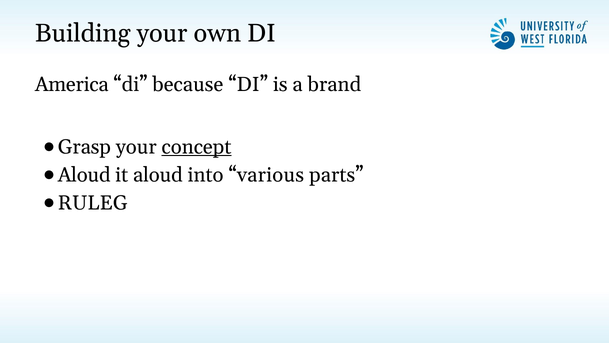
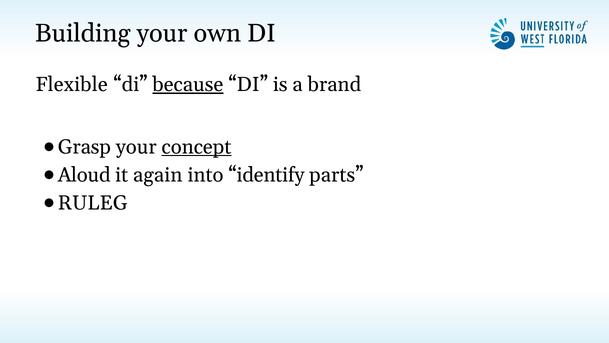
America: America -> Flexible (72, 84)
because underline: none -> present (188, 84)
it aloud: aloud -> again (158, 175)
various: various -> identify (266, 175)
